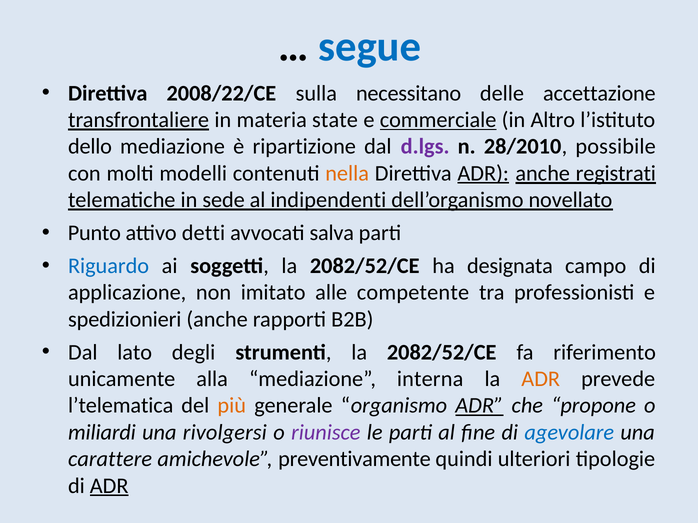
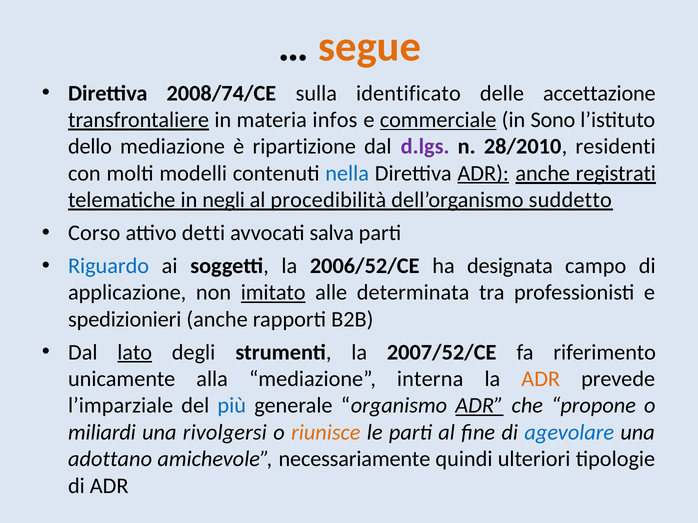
segue colour: blue -> orange (370, 47)
2008/22/CE: 2008/22/CE -> 2008/74/CE (221, 93)
necessitano: necessitano -> identificato (408, 93)
state: state -> infos (335, 120)
Altro: Altro -> Sono (553, 120)
possibile: possibile -> residenti (616, 147)
nella colour: orange -> blue (347, 173)
sede: sede -> negli (224, 200)
indipendenti: indipendenti -> procedibilità (328, 200)
novellato: novellato -> suddetto (570, 200)
Punto: Punto -> Corso (94, 233)
soggetti la 2082/52/CE: 2082/52/CE -> 2006/52/CE (365, 266)
imitato underline: none -> present (273, 293)
competente: competente -> determinata (413, 293)
lato underline: none -> present (135, 353)
strumenti la 2082/52/CE: 2082/52/CE -> 2007/52/CE (442, 353)
l’telematica: l’telematica -> l’imparziale (121, 406)
più colour: orange -> blue (232, 406)
riunisce colour: purple -> orange (326, 433)
carattere: carattere -> adottano (110, 460)
preventivamente: preventivamente -> necessariamente (354, 460)
ADR underline: present -> none (109, 486)
